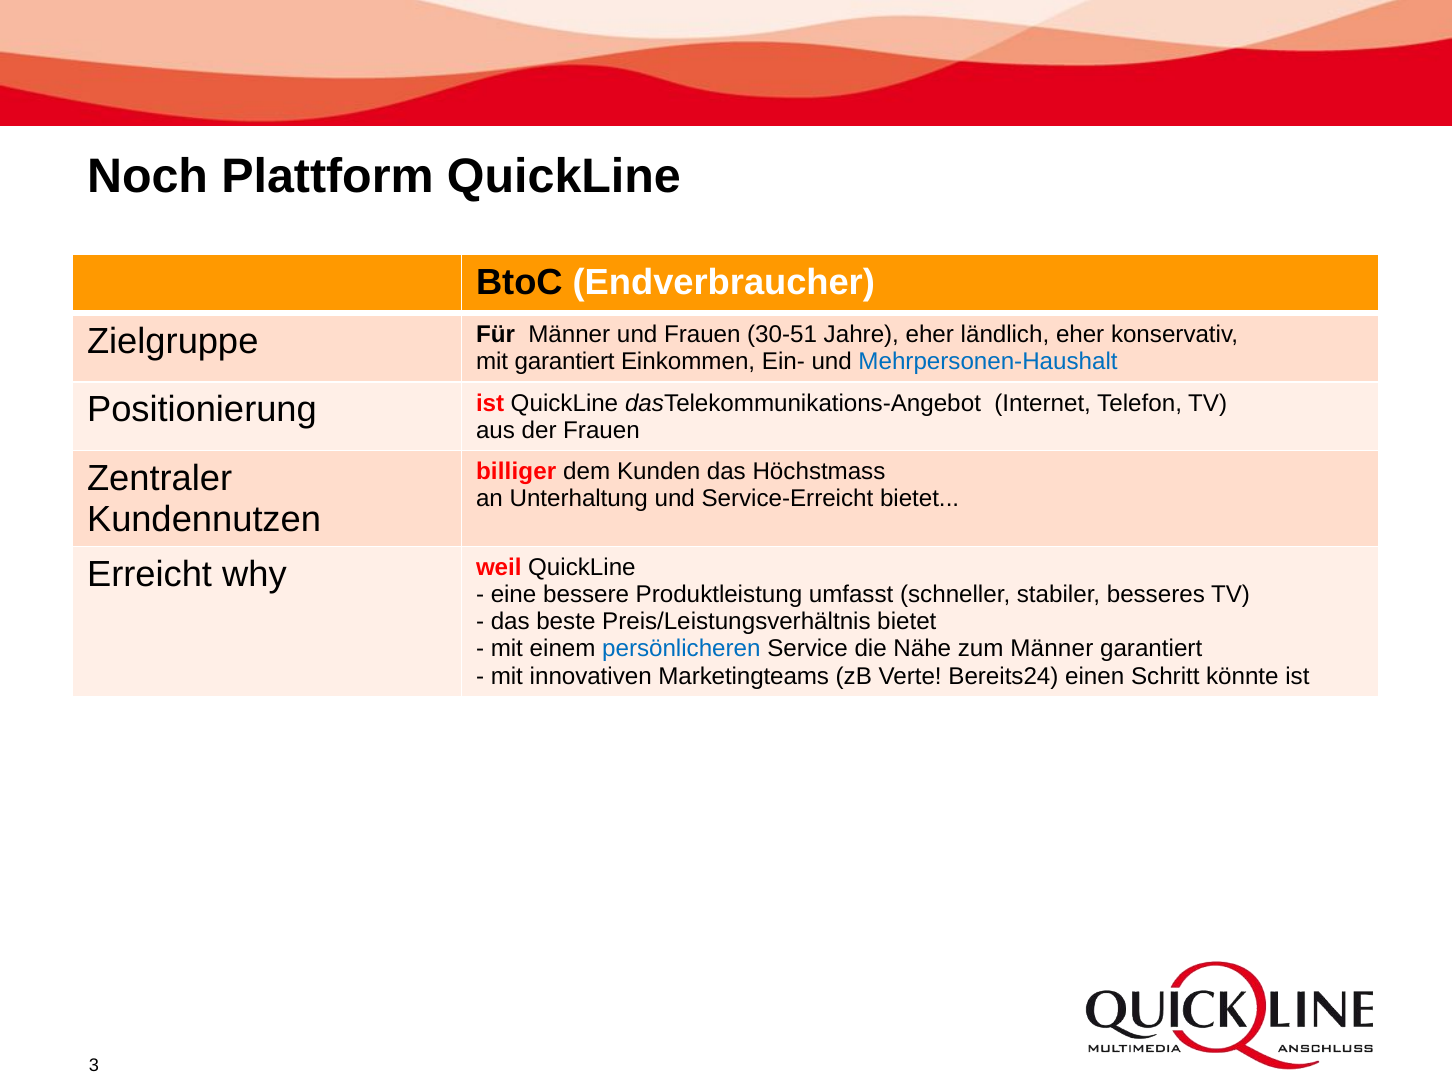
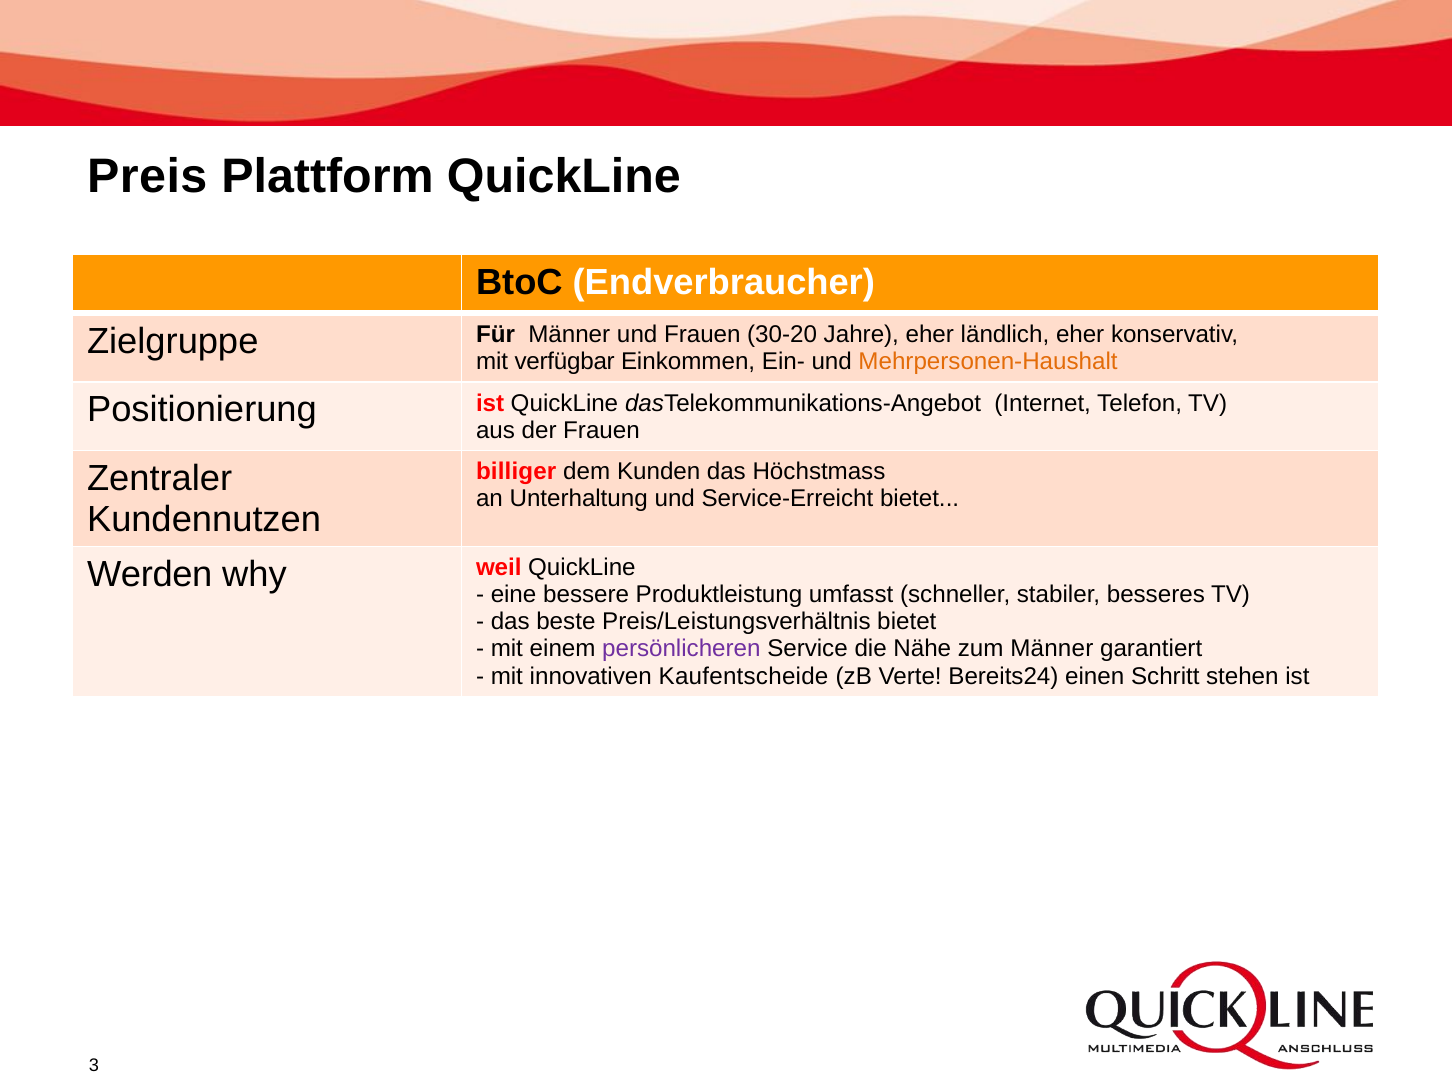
Noch: Noch -> Preis (147, 177)
30-51: 30-51 -> 30-20 (782, 334)
mit garantiert: garantiert -> verfügbar (565, 361)
Mehrpersonen-Haushalt colour: blue -> orange (988, 361)
Erreicht: Erreicht -> Werden (150, 575)
persönlicheren colour: blue -> purple (681, 649)
Marketingteams: Marketingteams -> Kaufentscheide (744, 676)
könnte: könnte -> stehen (1242, 676)
